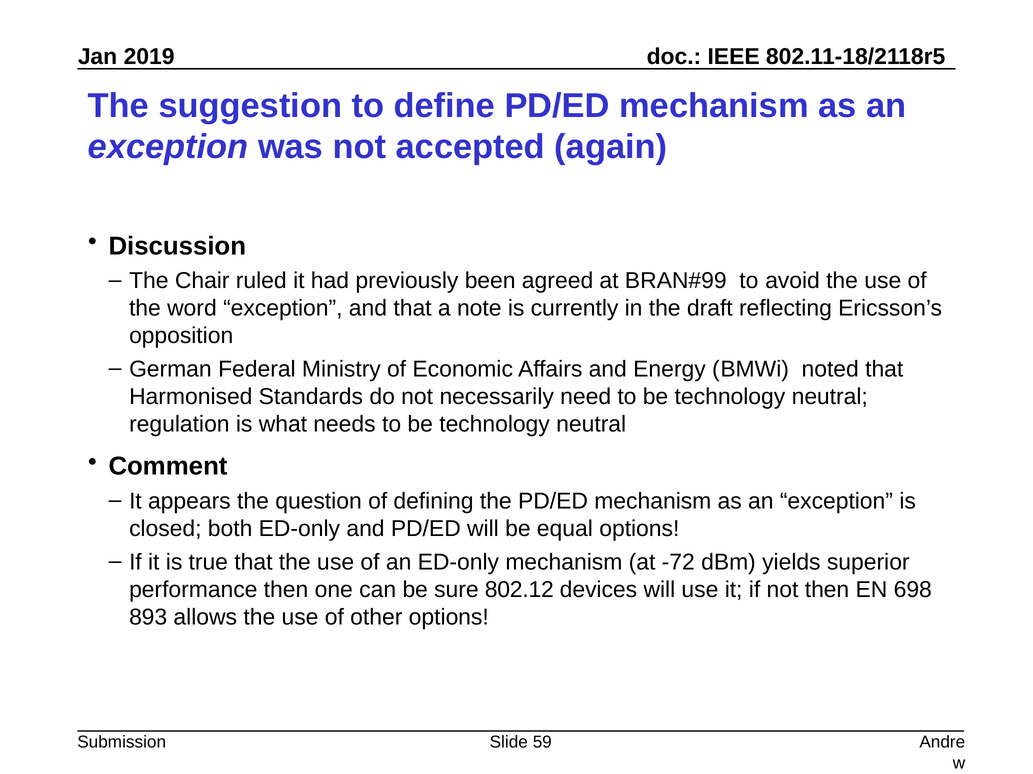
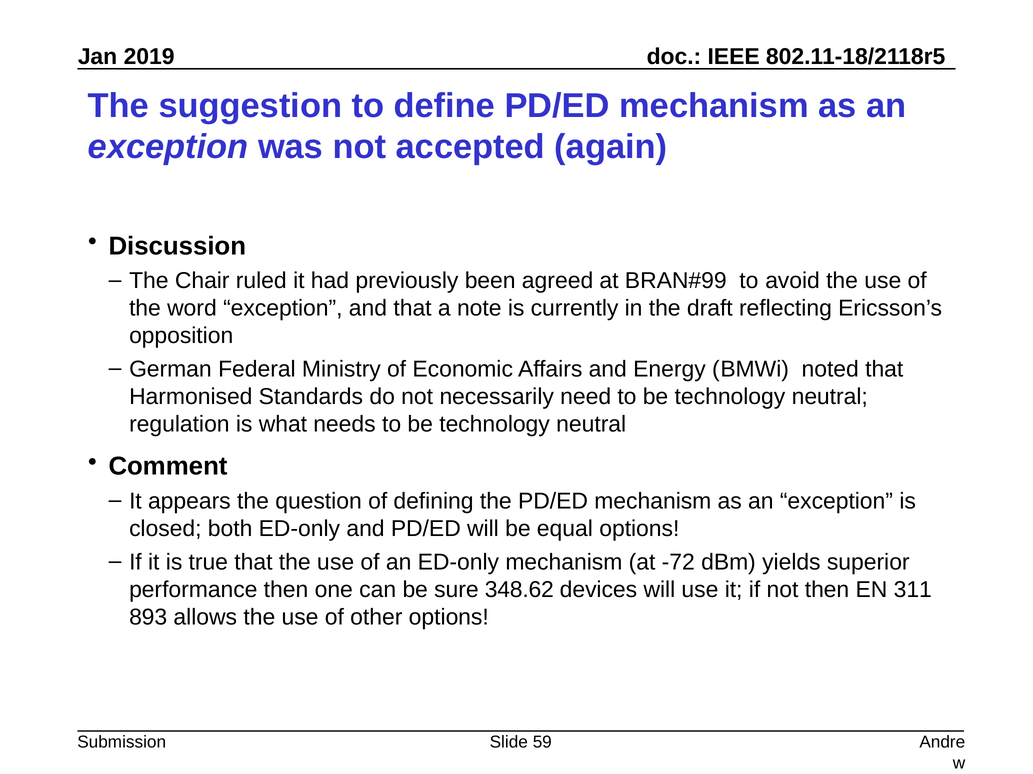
802.12: 802.12 -> 348.62 (519, 590)
698: 698 -> 311 (913, 590)
